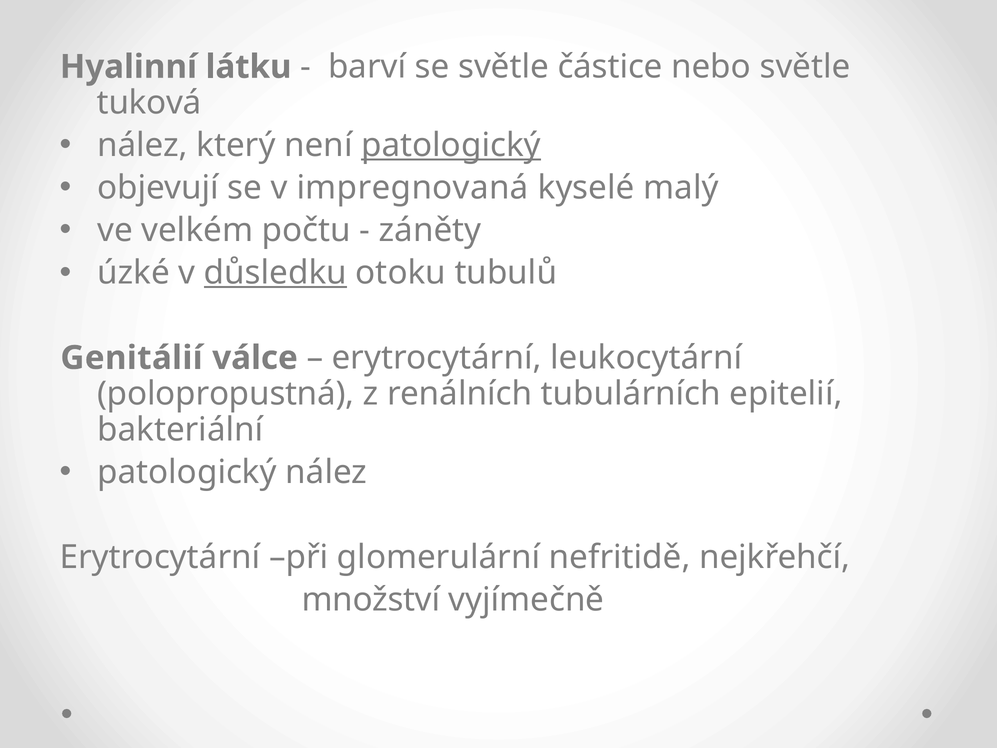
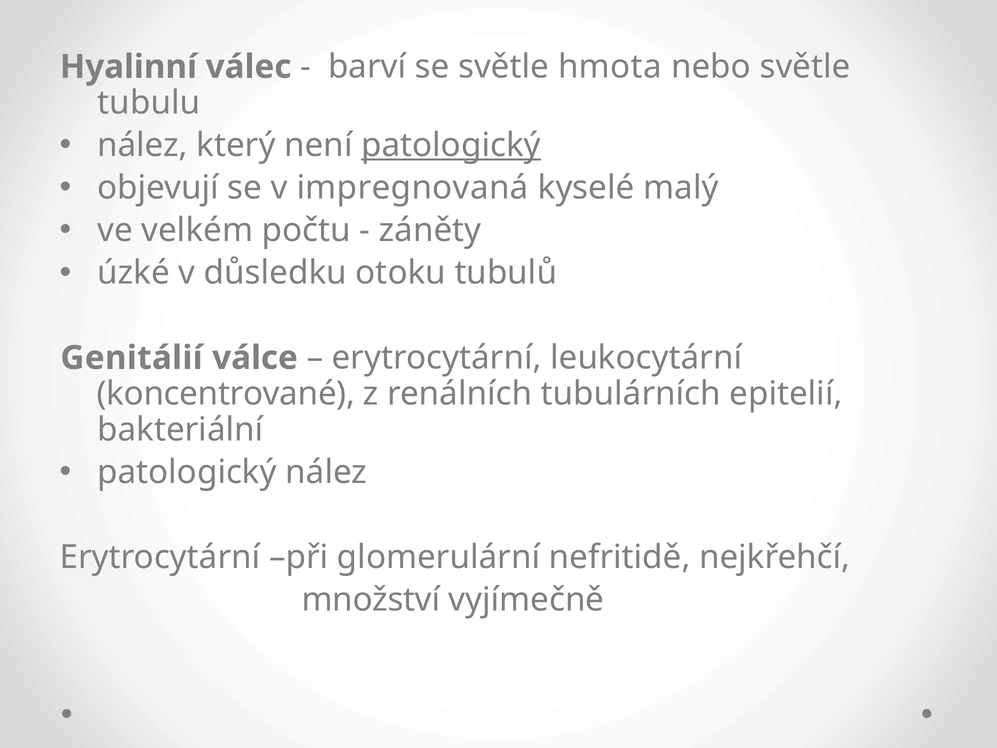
látku: látku -> válec (249, 67)
částice: částice -> hmota (610, 67)
tuková: tuková -> tubulu (149, 103)
důsledku underline: present -> none (275, 273)
polopropustná: polopropustná -> koncentrované (226, 394)
